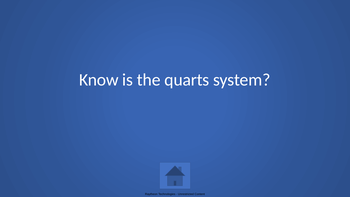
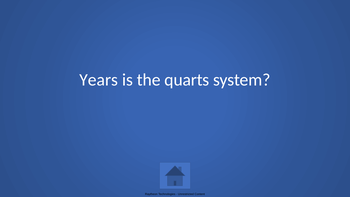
Know: Know -> Years (99, 80)
